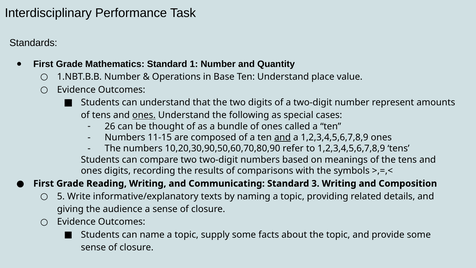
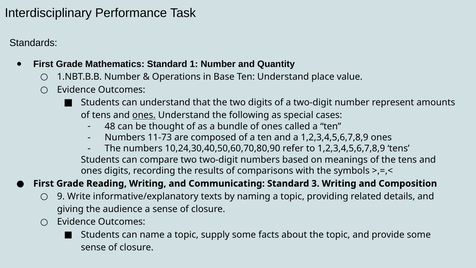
26: 26 -> 48 (110, 126)
11-15: 11-15 -> 11-73 (160, 137)
and underline: present -> none (282, 137)
10,20,30,90,50,60,70,80,90: 10,20,30,90,50,60,70,80,90 -> 10,24,30,40,50,60,70,80,90 (223, 148)
5: 5 -> 9 (61, 196)
